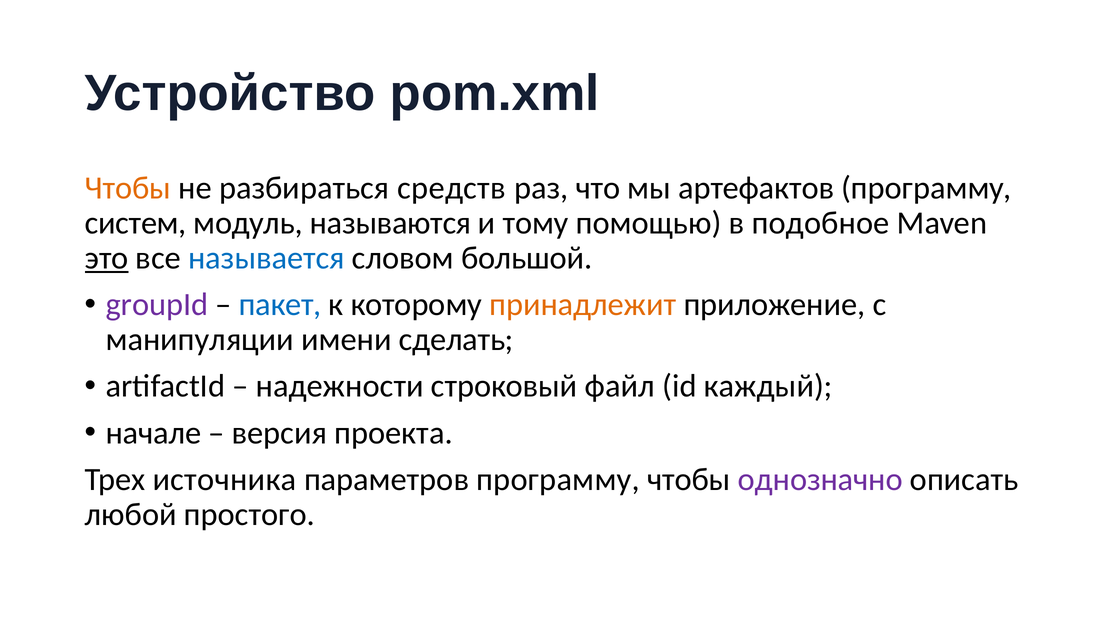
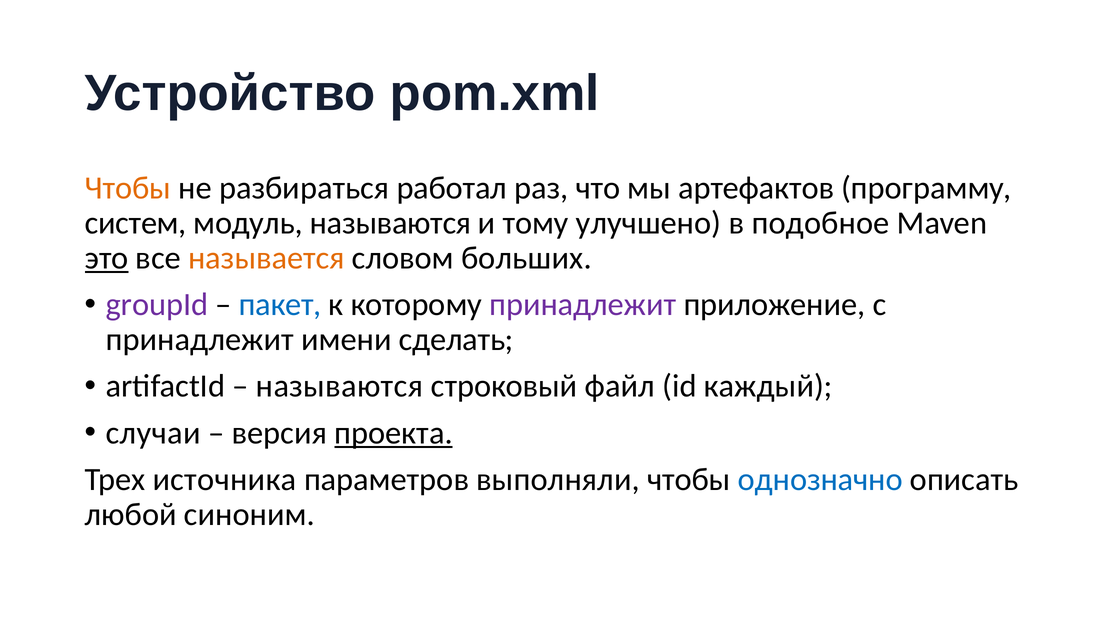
средств: средств -> работал (452, 188)
помощью: помощью -> улучшено (649, 223)
называется colour: blue -> orange (266, 258)
большой: большой -> больших (526, 258)
принадлежит colour: orange -> purple (583, 305)
манипуляции: манипуляции -> принадлежит (200, 340)
надежности: надежности -> называются (340, 386)
начале: начале -> случаи (153, 433)
проекта underline: none -> present (394, 433)
параметров программу: программу -> выполняли (558, 480)
однозначно colour: purple -> blue (820, 480)
простого: простого -> синоним (249, 515)
